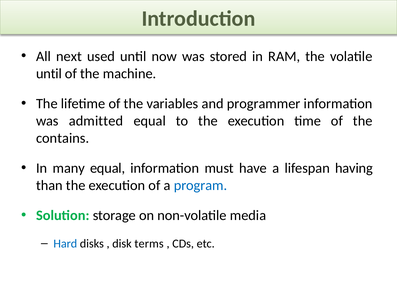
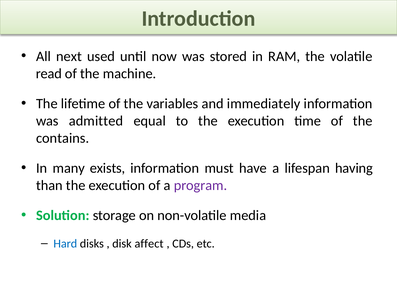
until: until -> read (49, 73)
programmer: programmer -> immediately (264, 104)
many equal: equal -> exists (108, 168)
program colour: blue -> purple (200, 185)
terms: terms -> affect (149, 243)
